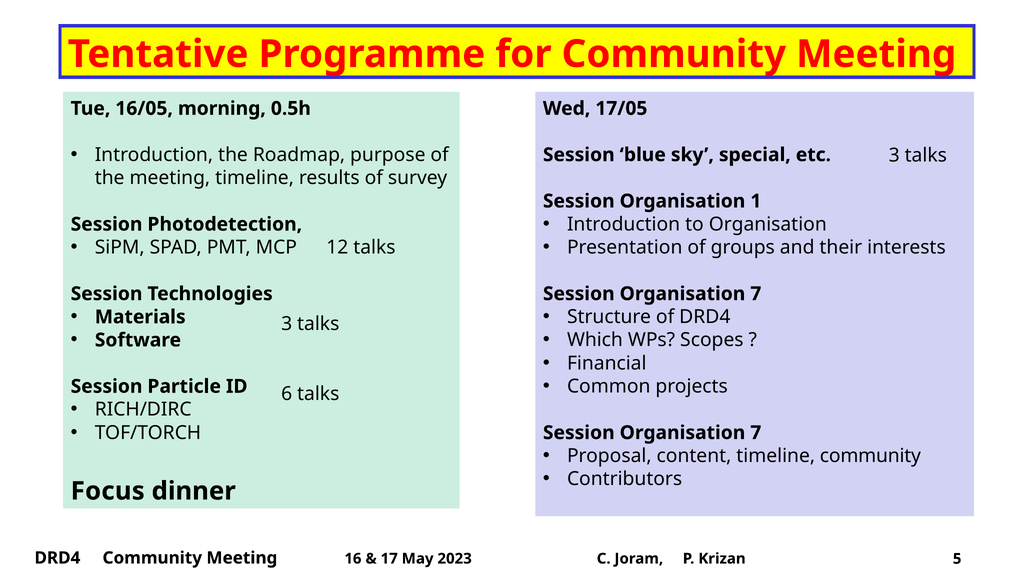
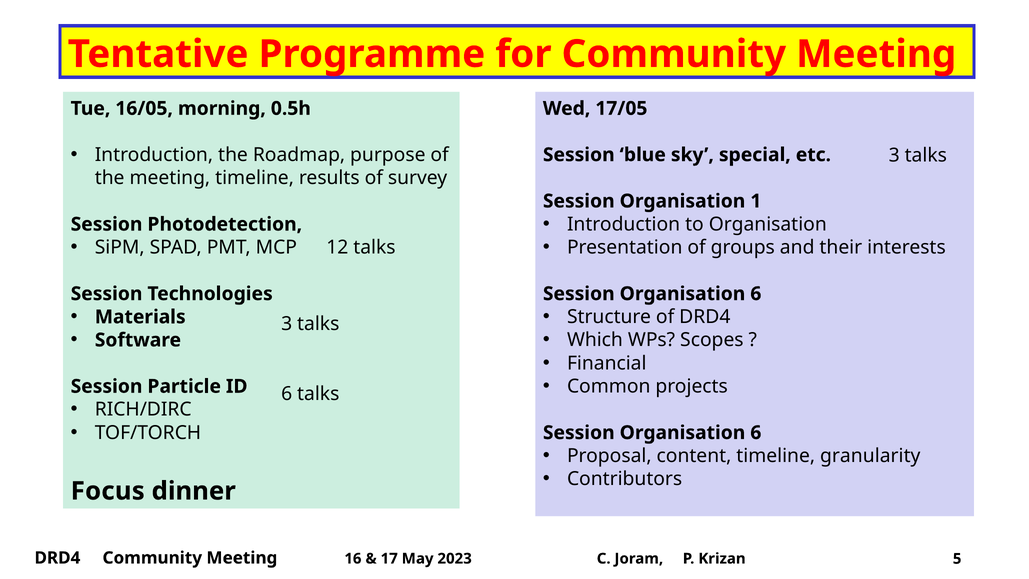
7: 7 -> 6 (756, 294)
7: 7 -> 6 (756, 433)
timeline community: community -> granularity (870, 456)
